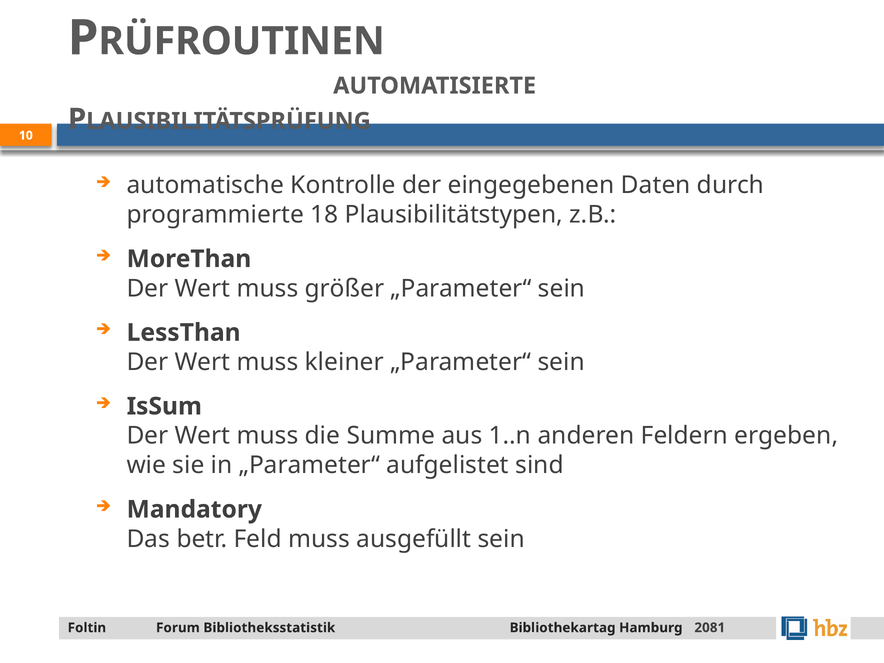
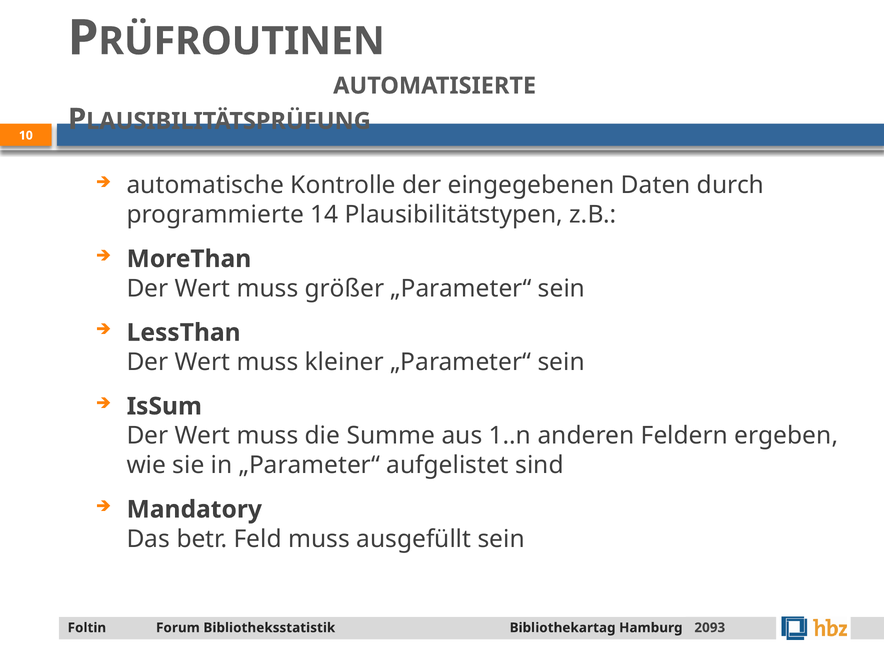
18: 18 -> 14 (324, 215)
2081: 2081 -> 2093 (710, 628)
